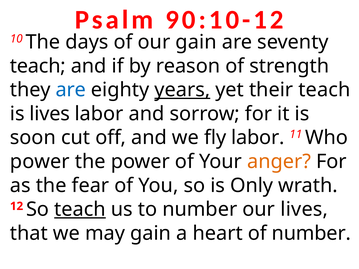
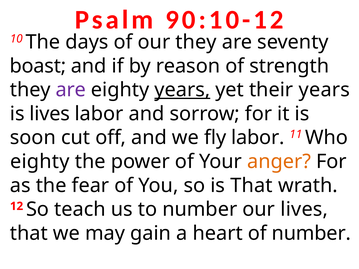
our gain: gain -> they (196, 42)
teach: teach -> boast (38, 66)
are colour: blue -> purple (71, 90)
their teach: teach -> years (324, 90)
power: power -> eighty (40, 162)
is Only: Only -> That (251, 186)
teach underline: present -> none (80, 210)
